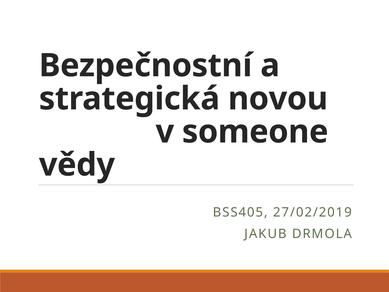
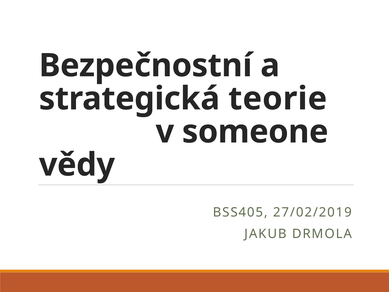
novou: novou -> teorie (278, 99)
